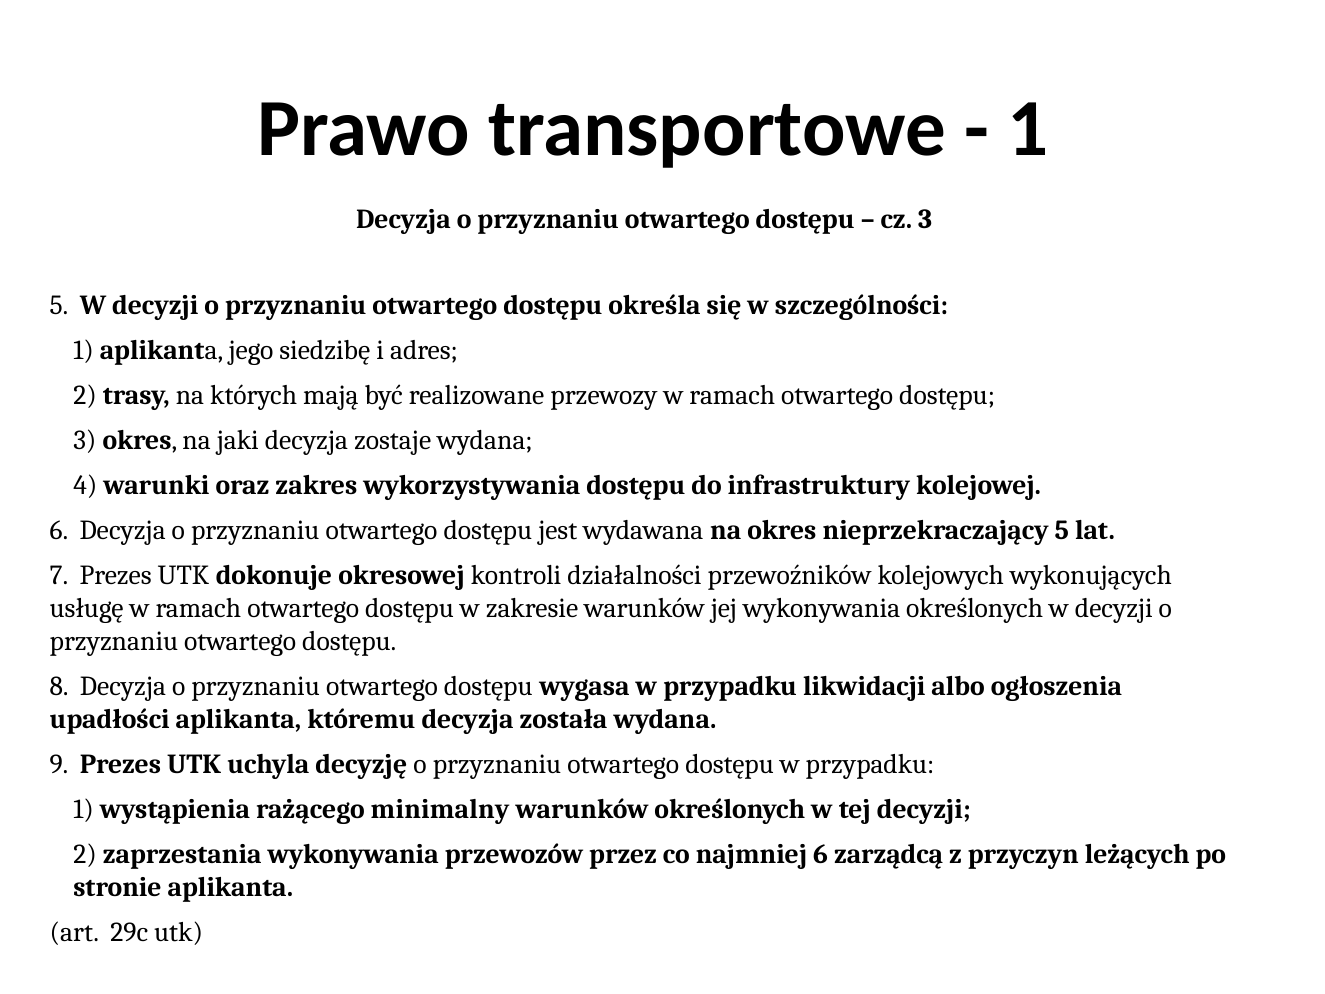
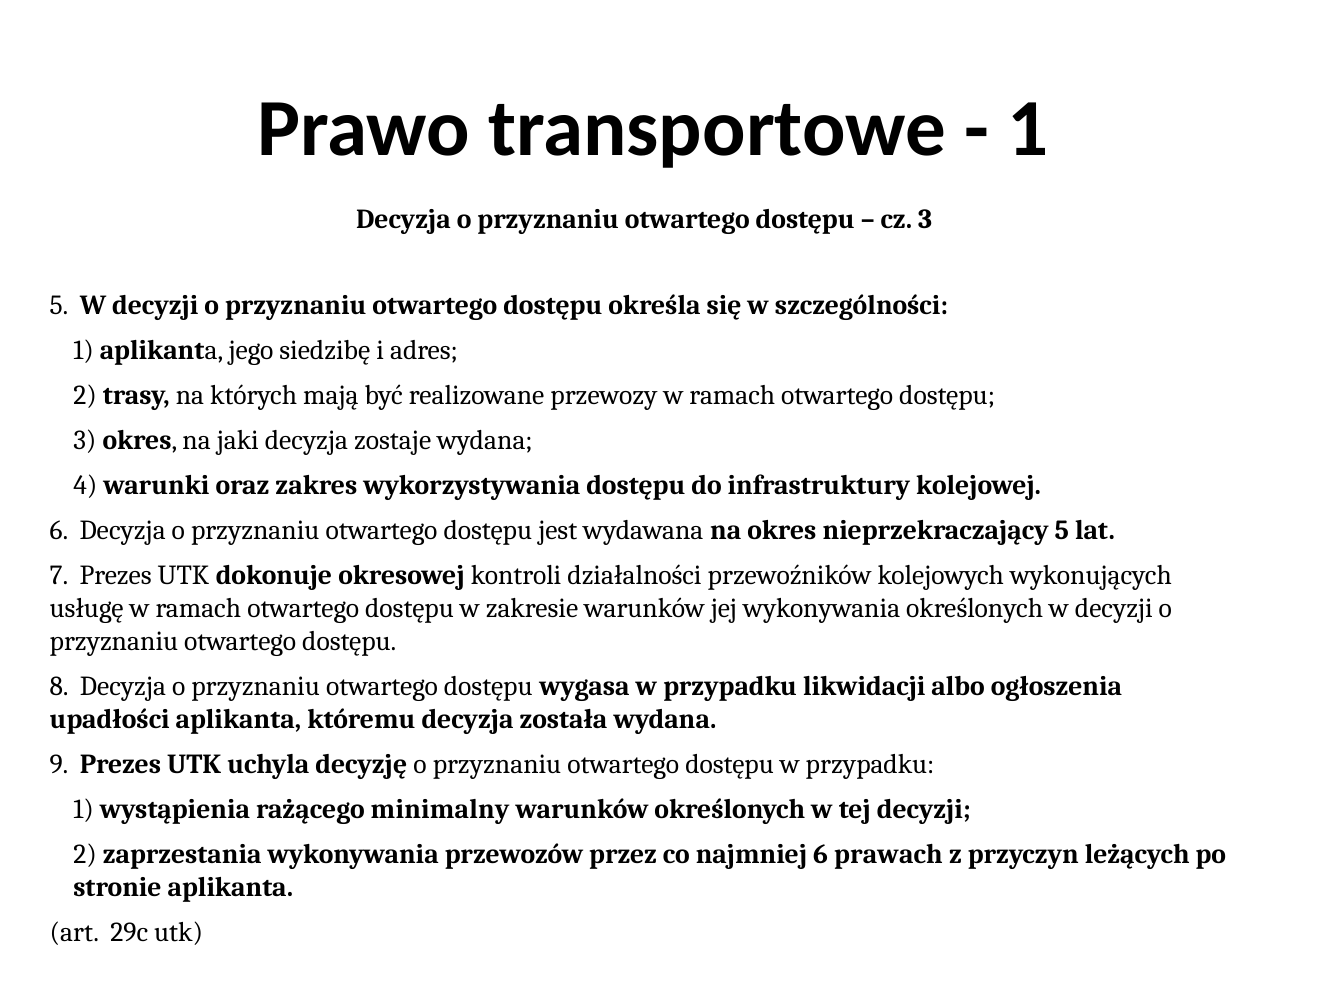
zarządcą: zarządcą -> prawach (888, 854)
